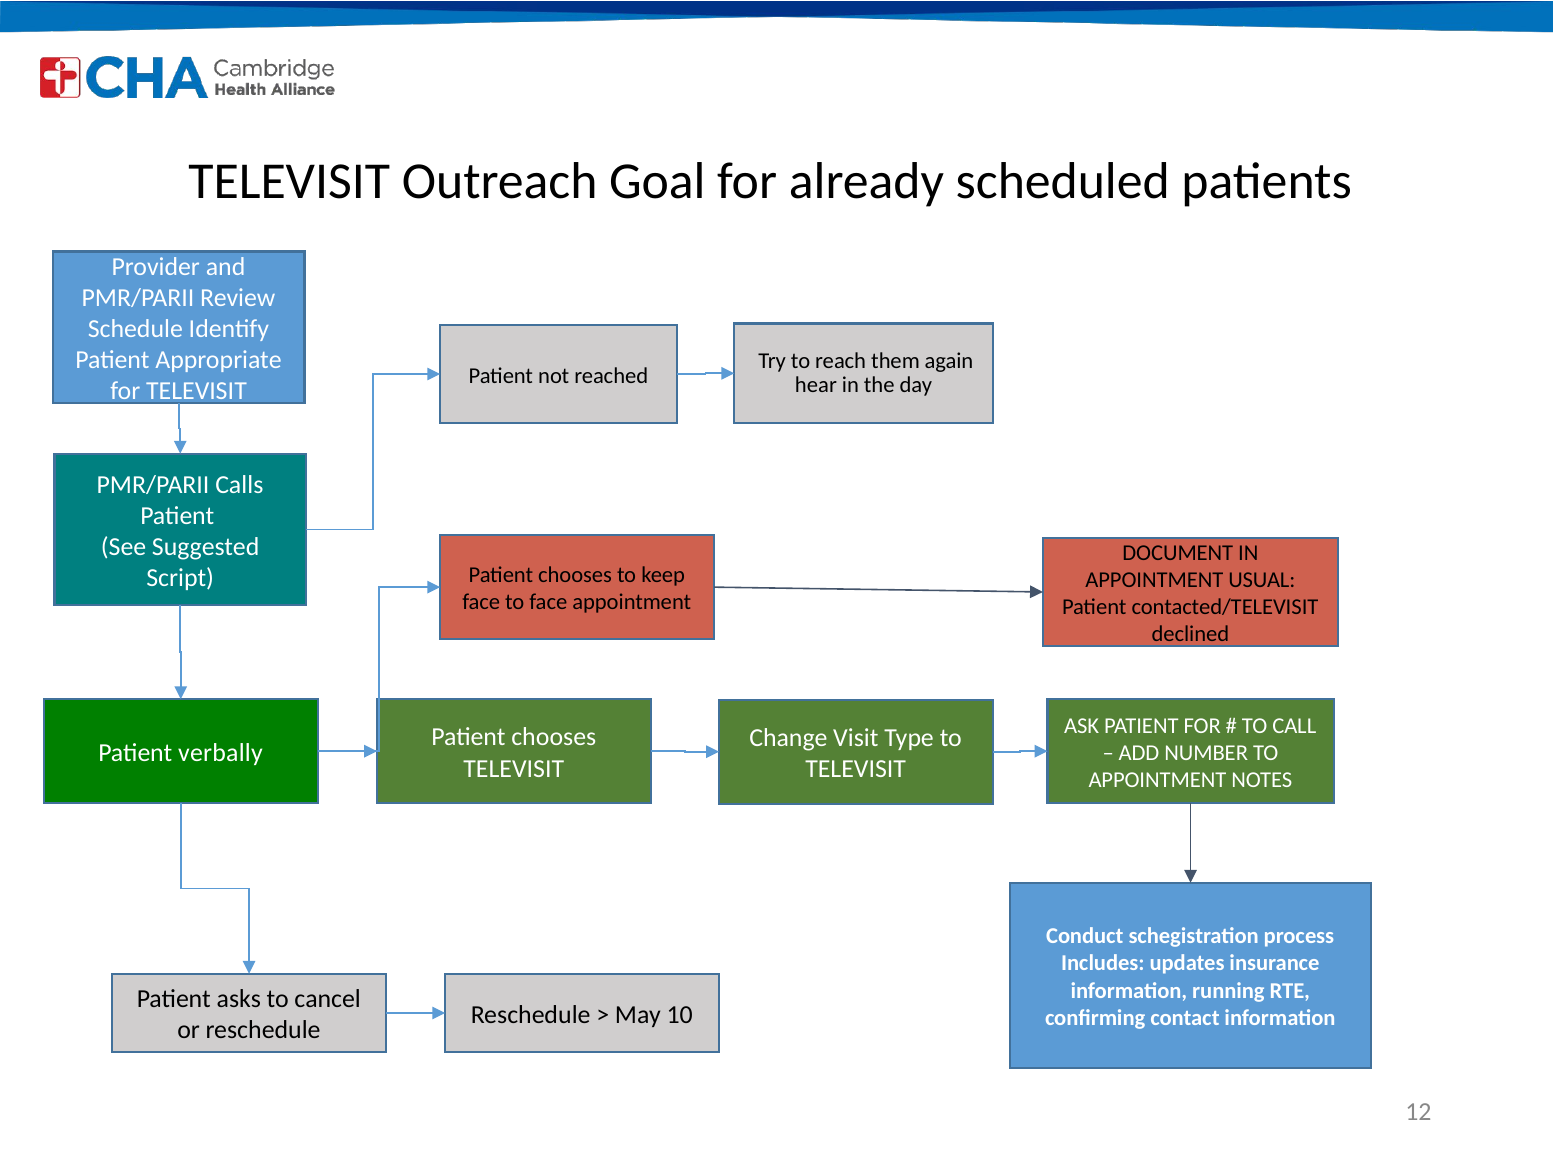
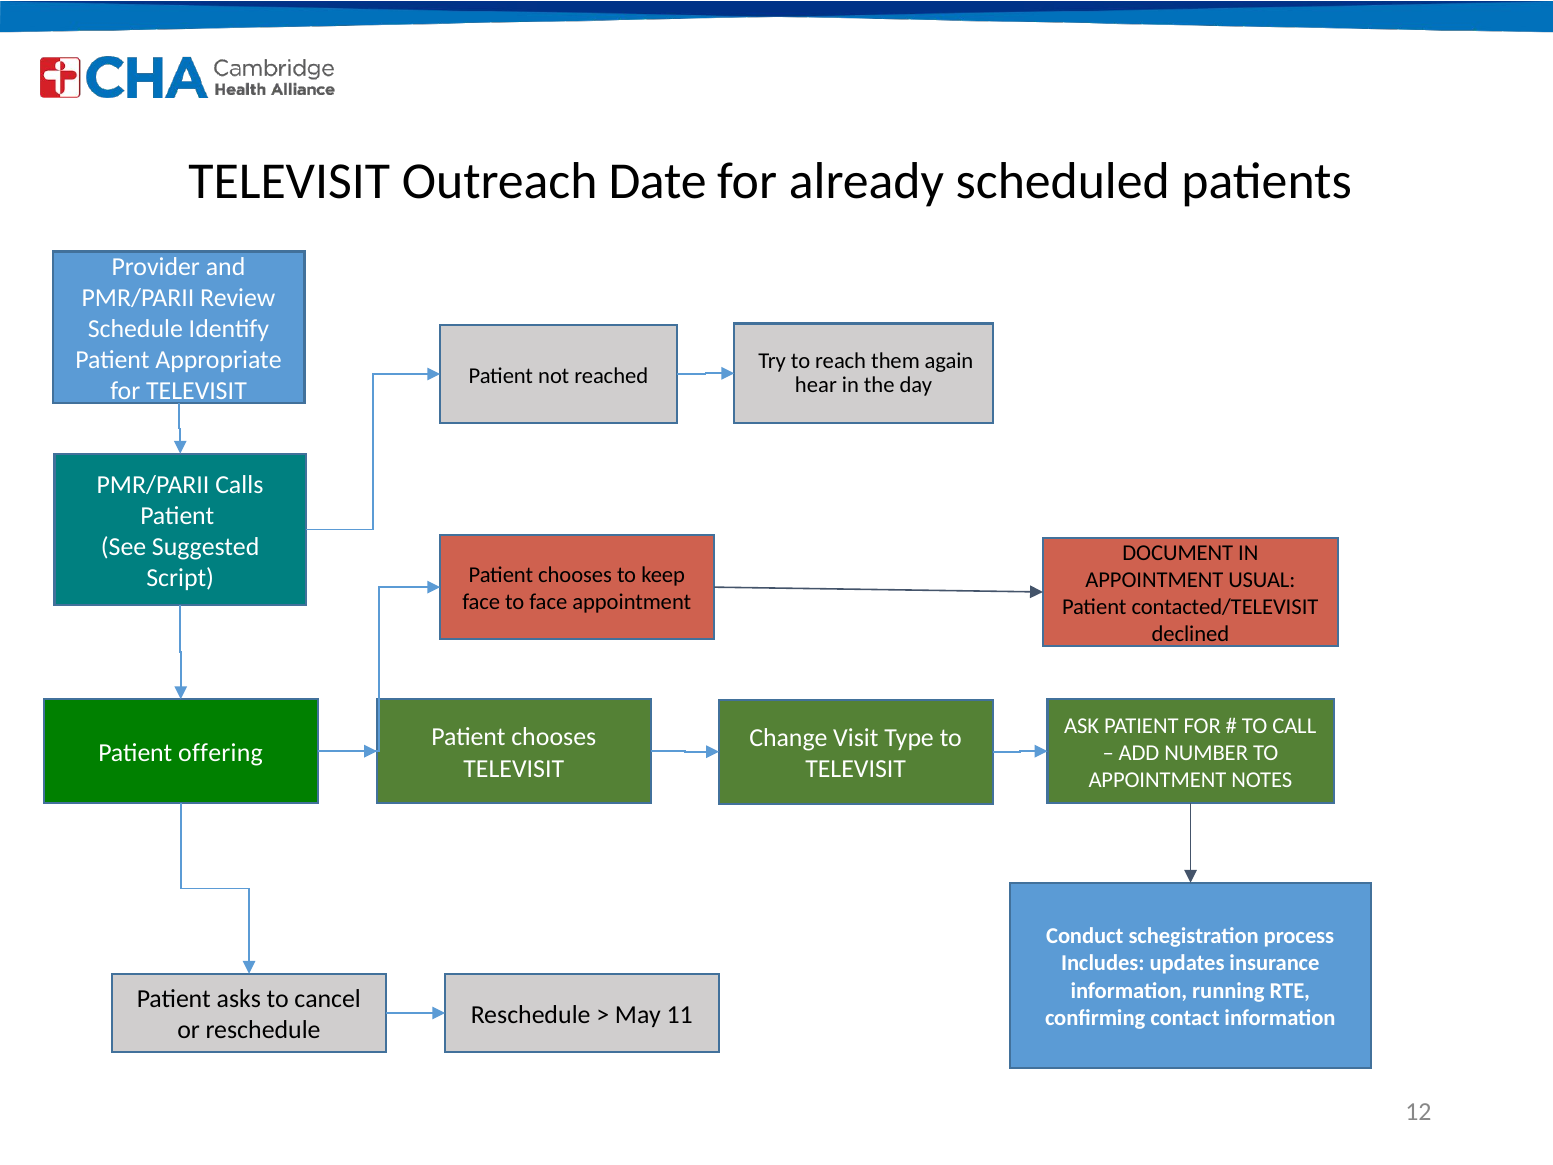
Goal: Goal -> Date (658, 181)
verbally: verbally -> offering (220, 753)
10: 10 -> 11 (680, 1015)
